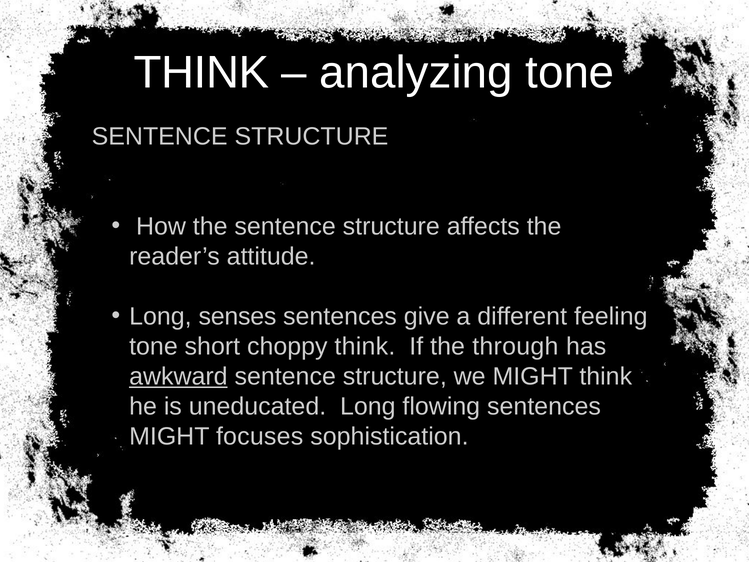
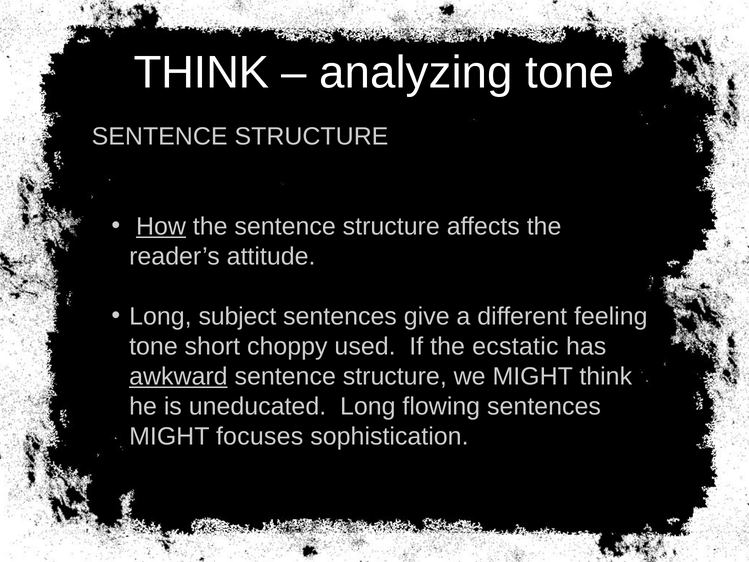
How underline: none -> present (161, 226)
senses: senses -> subject (237, 316)
choppy think: think -> used (365, 346)
through: through -> ecstatic (515, 346)
